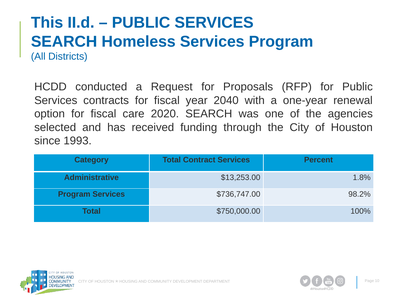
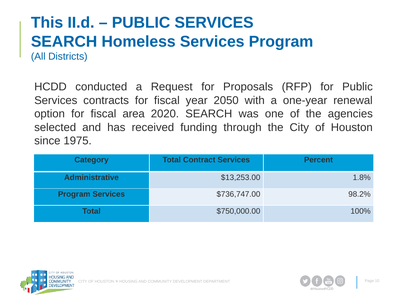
2040: 2040 -> 2050 (226, 100)
care: care -> area (134, 114)
1993: 1993 -> 1975 (78, 141)
